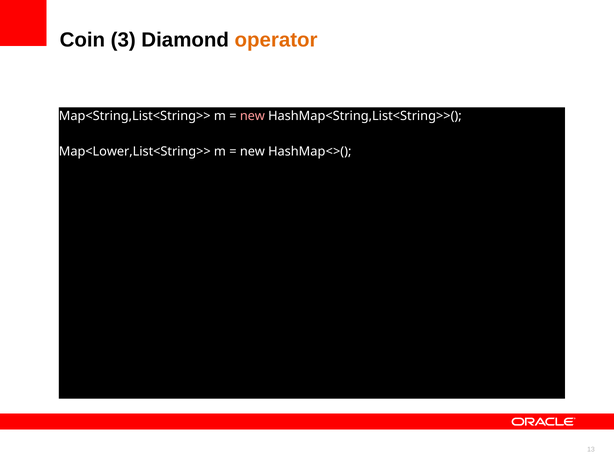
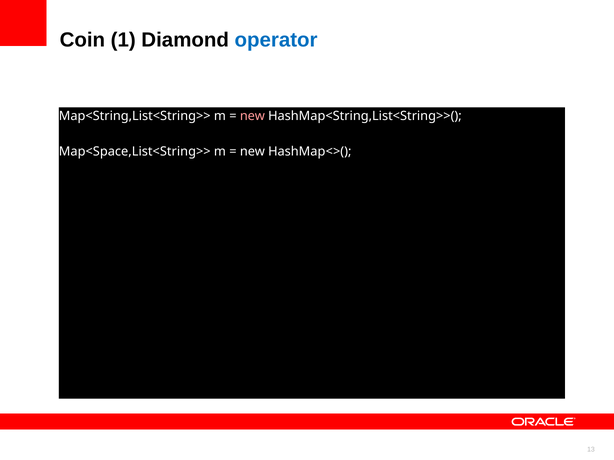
3: 3 -> 1 (123, 40)
operator colour: orange -> blue (276, 40)
Map<Lower,List<String>>: Map<Lower,List<String>> -> Map<Space,List<String>> (135, 152)
